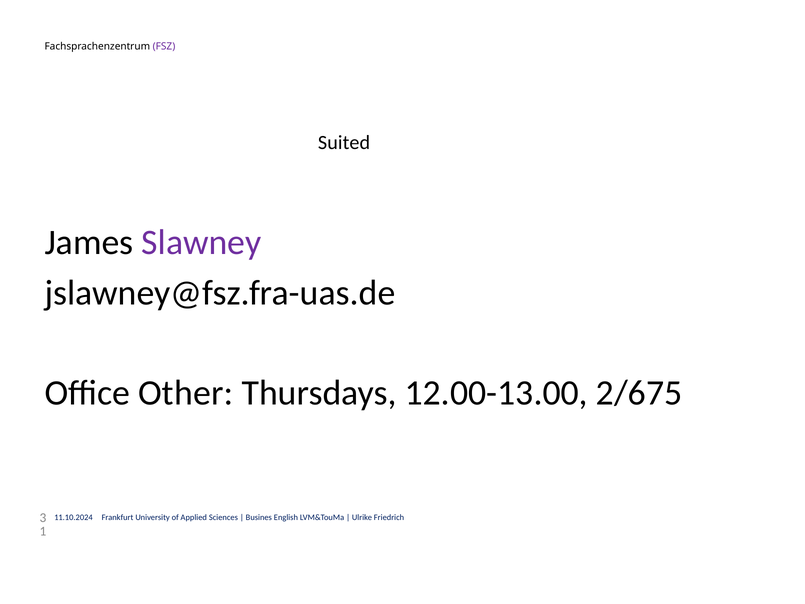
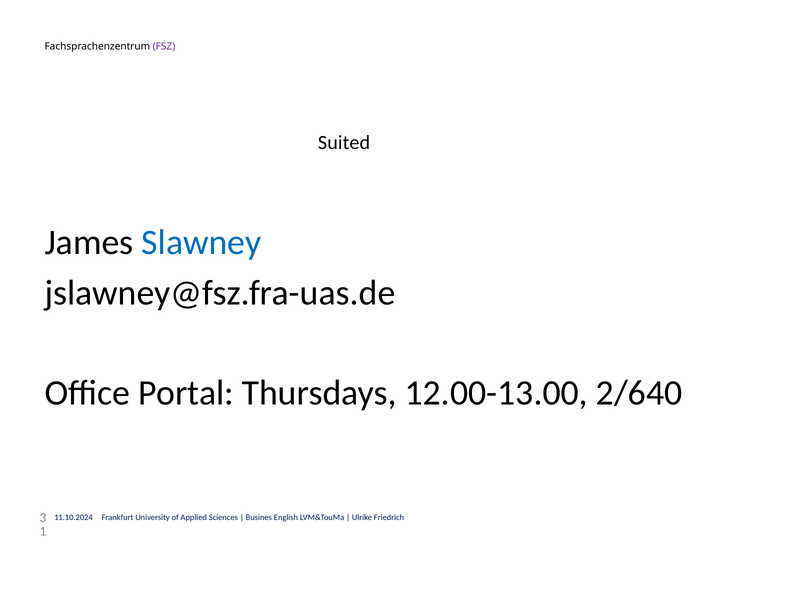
Slawney colour: purple -> blue (201, 242)
Other: Other -> Portal (186, 393)
2/675: 2/675 -> 2/640 (639, 393)
